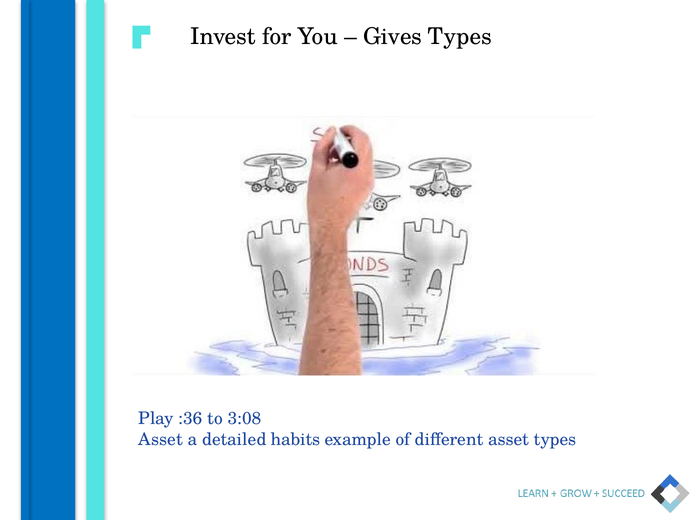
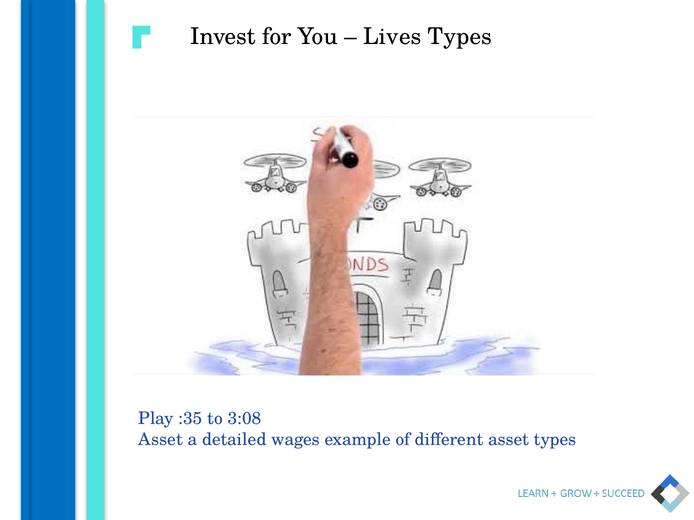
Gives: Gives -> Lives (392, 36)
:36: :36 -> :35 (191, 419)
habits: habits -> wages (296, 440)
